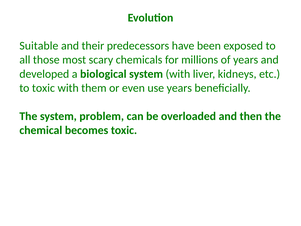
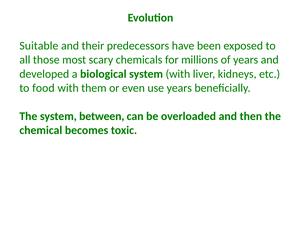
to toxic: toxic -> food (43, 88)
problem: problem -> between (102, 116)
